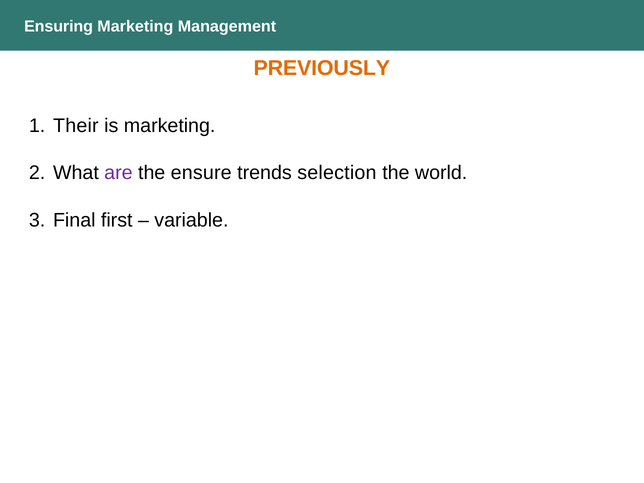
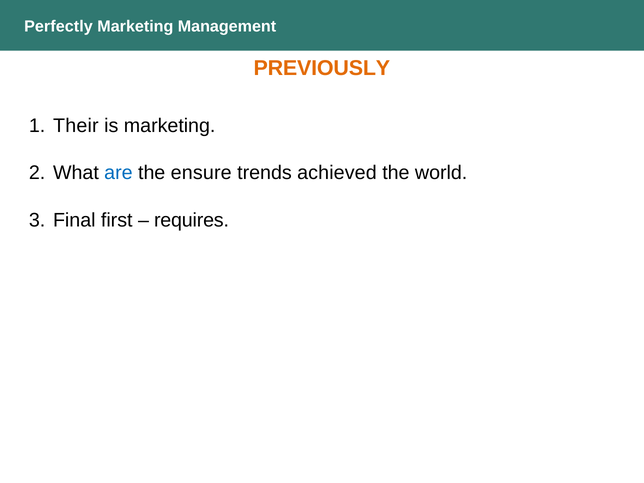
Ensuring: Ensuring -> Perfectly (58, 26)
are colour: purple -> blue (118, 173)
selection: selection -> achieved (337, 173)
variable: variable -> requires (191, 220)
